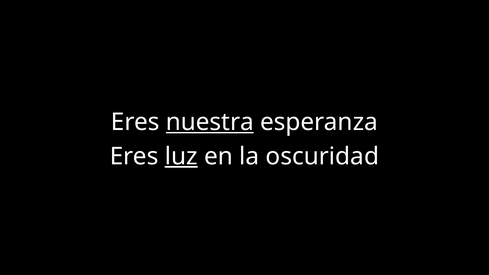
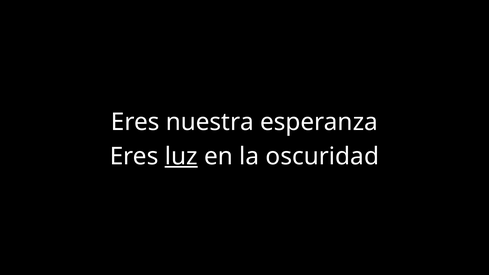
nuestra underline: present -> none (210, 122)
